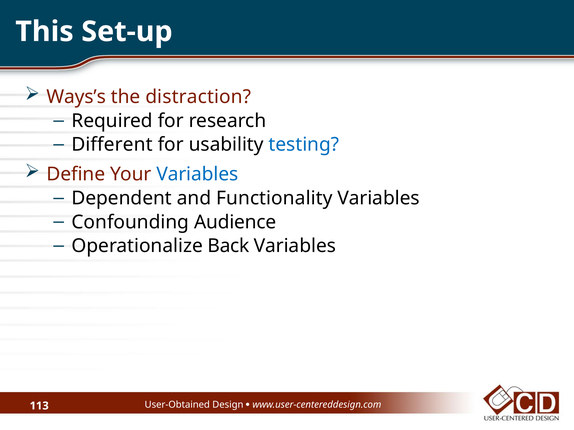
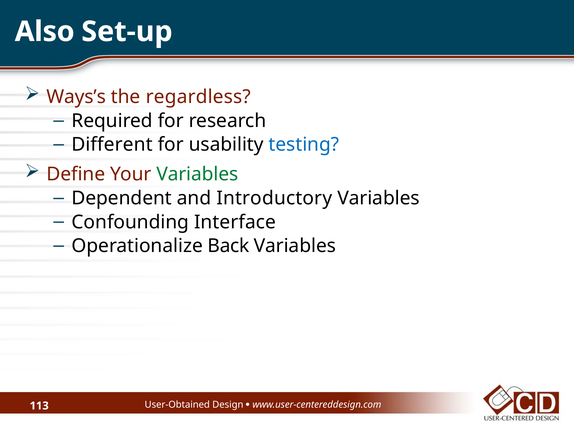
This: This -> Also (45, 32)
distraction: distraction -> regardless (198, 97)
Variables colour: blue -> green (197, 174)
Functionality: Functionality -> Introductory (274, 198)
Audience: Audience -> Interface (235, 222)
